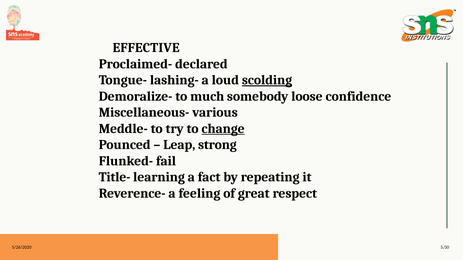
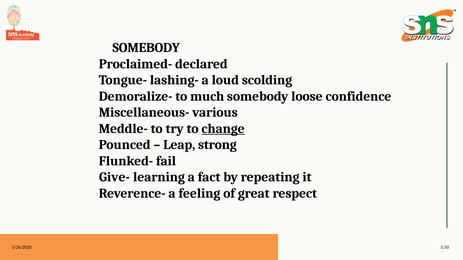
EFFECTIVE: EFFECTIVE -> SOMEBODY (146, 48)
scolding underline: present -> none (267, 80)
Title-: Title- -> Give- (114, 177)
